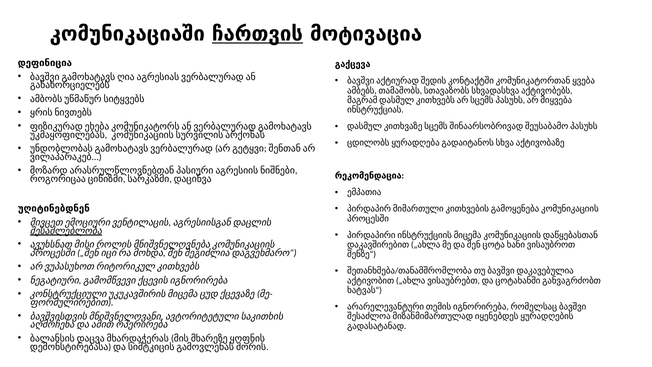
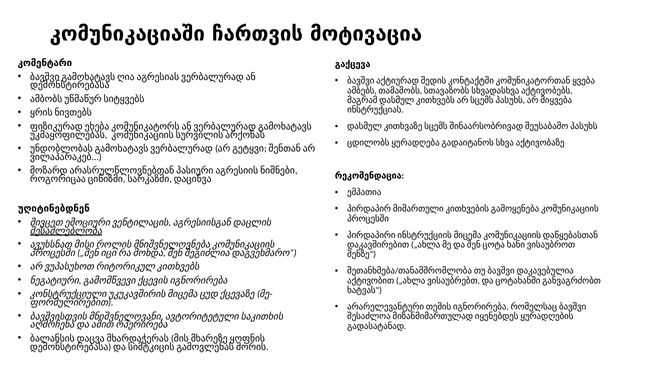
ჩართვის underline: present -> none (257, 34)
დეფინიცია: დეფინიცია -> კომენტარი (45, 63)
განახორციელებს: განახორციელებს -> დემონსტირებასა (70, 85)
